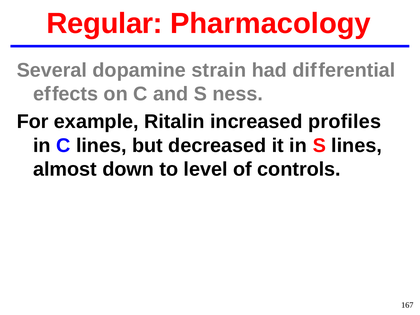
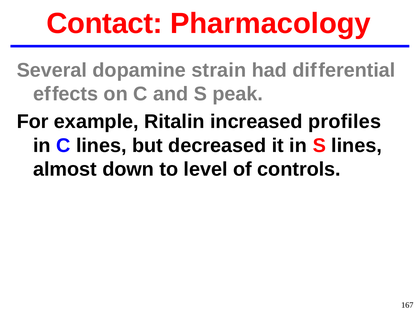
Regular: Regular -> Contact (105, 24)
ness: ness -> peak (238, 94)
